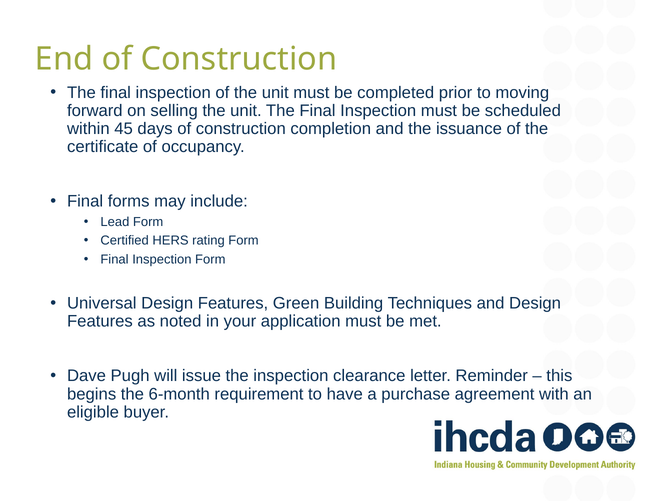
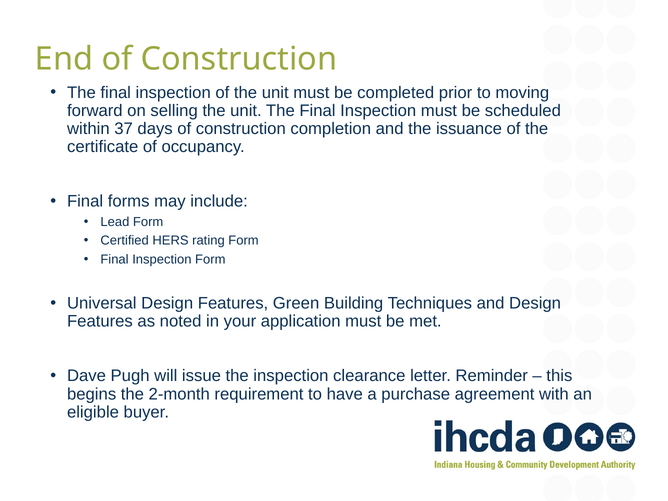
45: 45 -> 37 (124, 129)
6-month: 6-month -> 2-month (179, 394)
